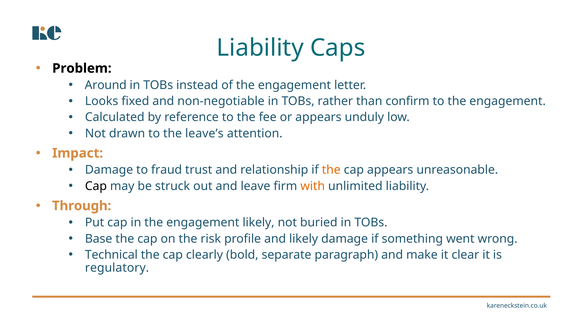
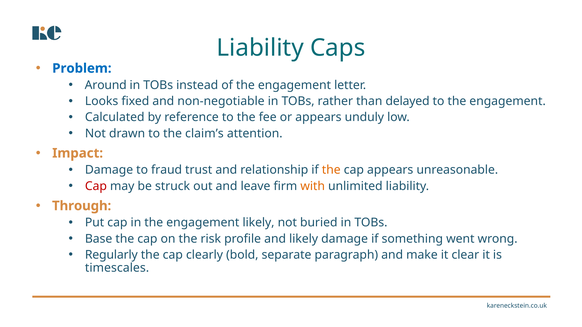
Problem colour: black -> blue (82, 68)
confirm: confirm -> delayed (408, 101)
leave’s: leave’s -> claim’s (204, 134)
Cap colour: black -> red (96, 186)
Technical: Technical -> Regularly (111, 255)
regulatory: regulatory -> timescales (117, 268)
